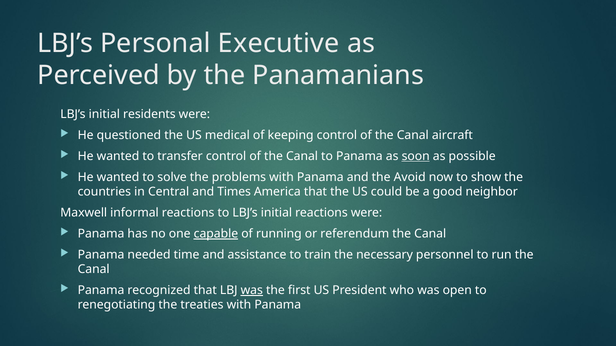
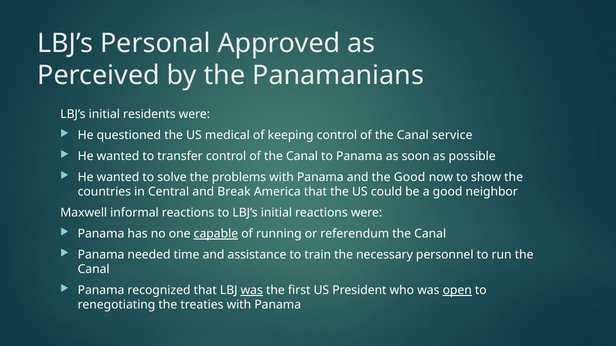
Executive: Executive -> Approved (279, 43)
aircraft: aircraft -> service (452, 135)
soon underline: present -> none (416, 156)
the Avoid: Avoid -> Good (410, 177)
Times: Times -> Break (234, 192)
open underline: none -> present (457, 291)
